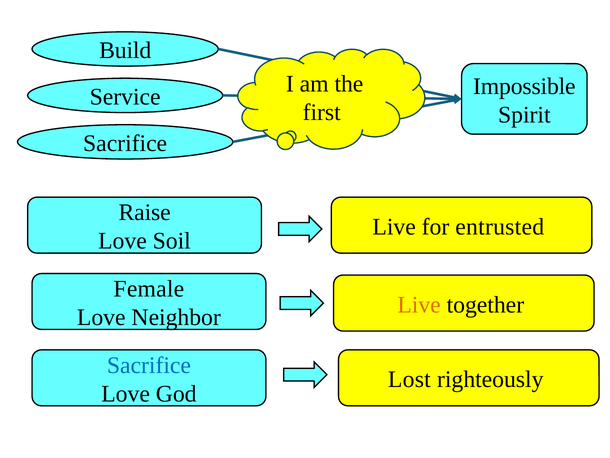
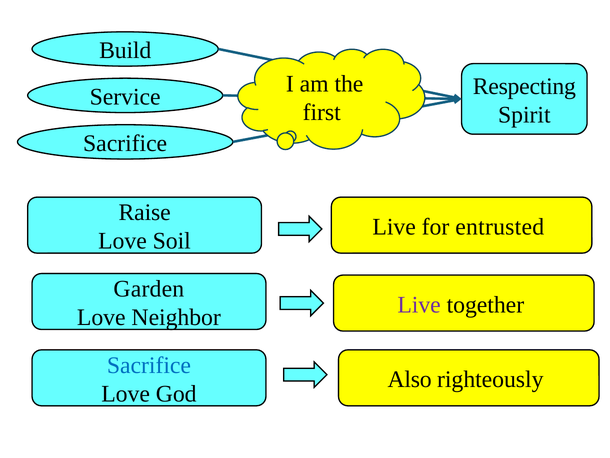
Impossible: Impossible -> Respecting (524, 86)
Female: Female -> Garden (149, 289)
Live colour: orange -> purple (419, 304)
Lost: Lost -> Also (410, 379)
